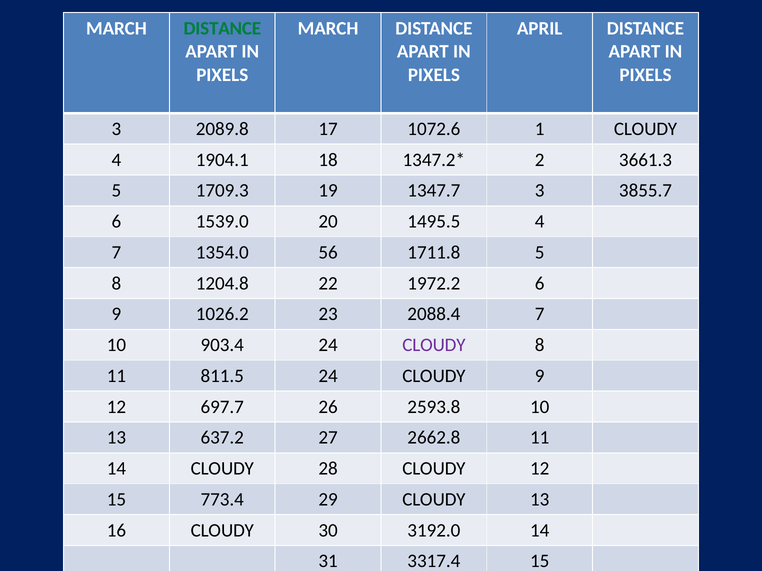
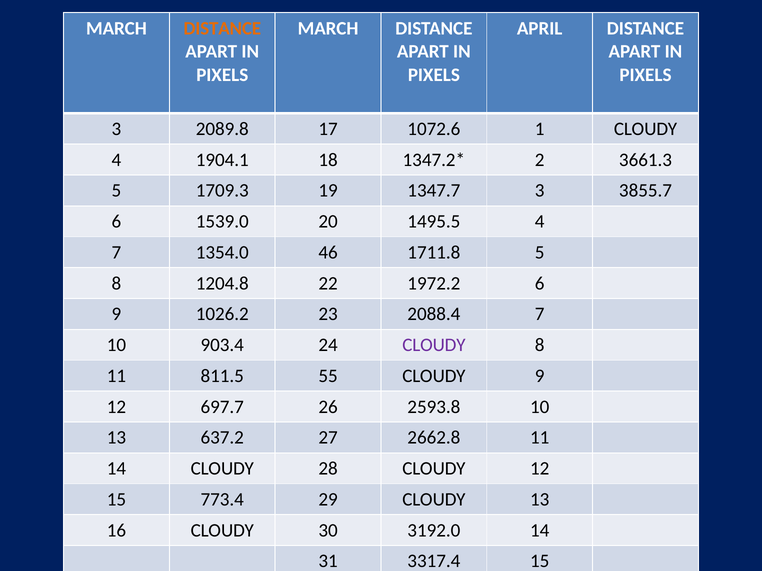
DISTANCE colour: green -> orange (222, 28)
56: 56 -> 46 (328, 253)
811.5 24: 24 -> 55 (328, 376)
